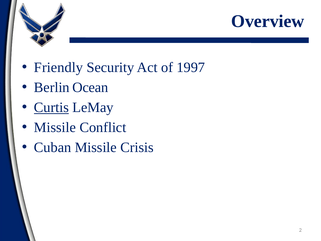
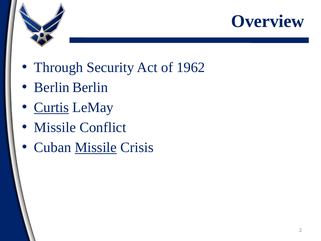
Friendly: Friendly -> Through (59, 67)
1997: 1997 -> 1962 (191, 67)
Berlin Ocean: Ocean -> Berlin (90, 87)
Missile underline: none -> present (96, 147)
